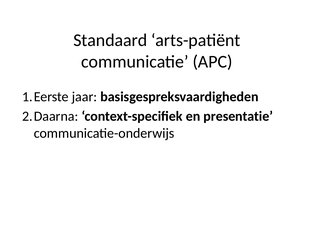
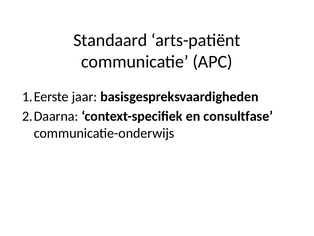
presentatie: presentatie -> consultfase (238, 116)
